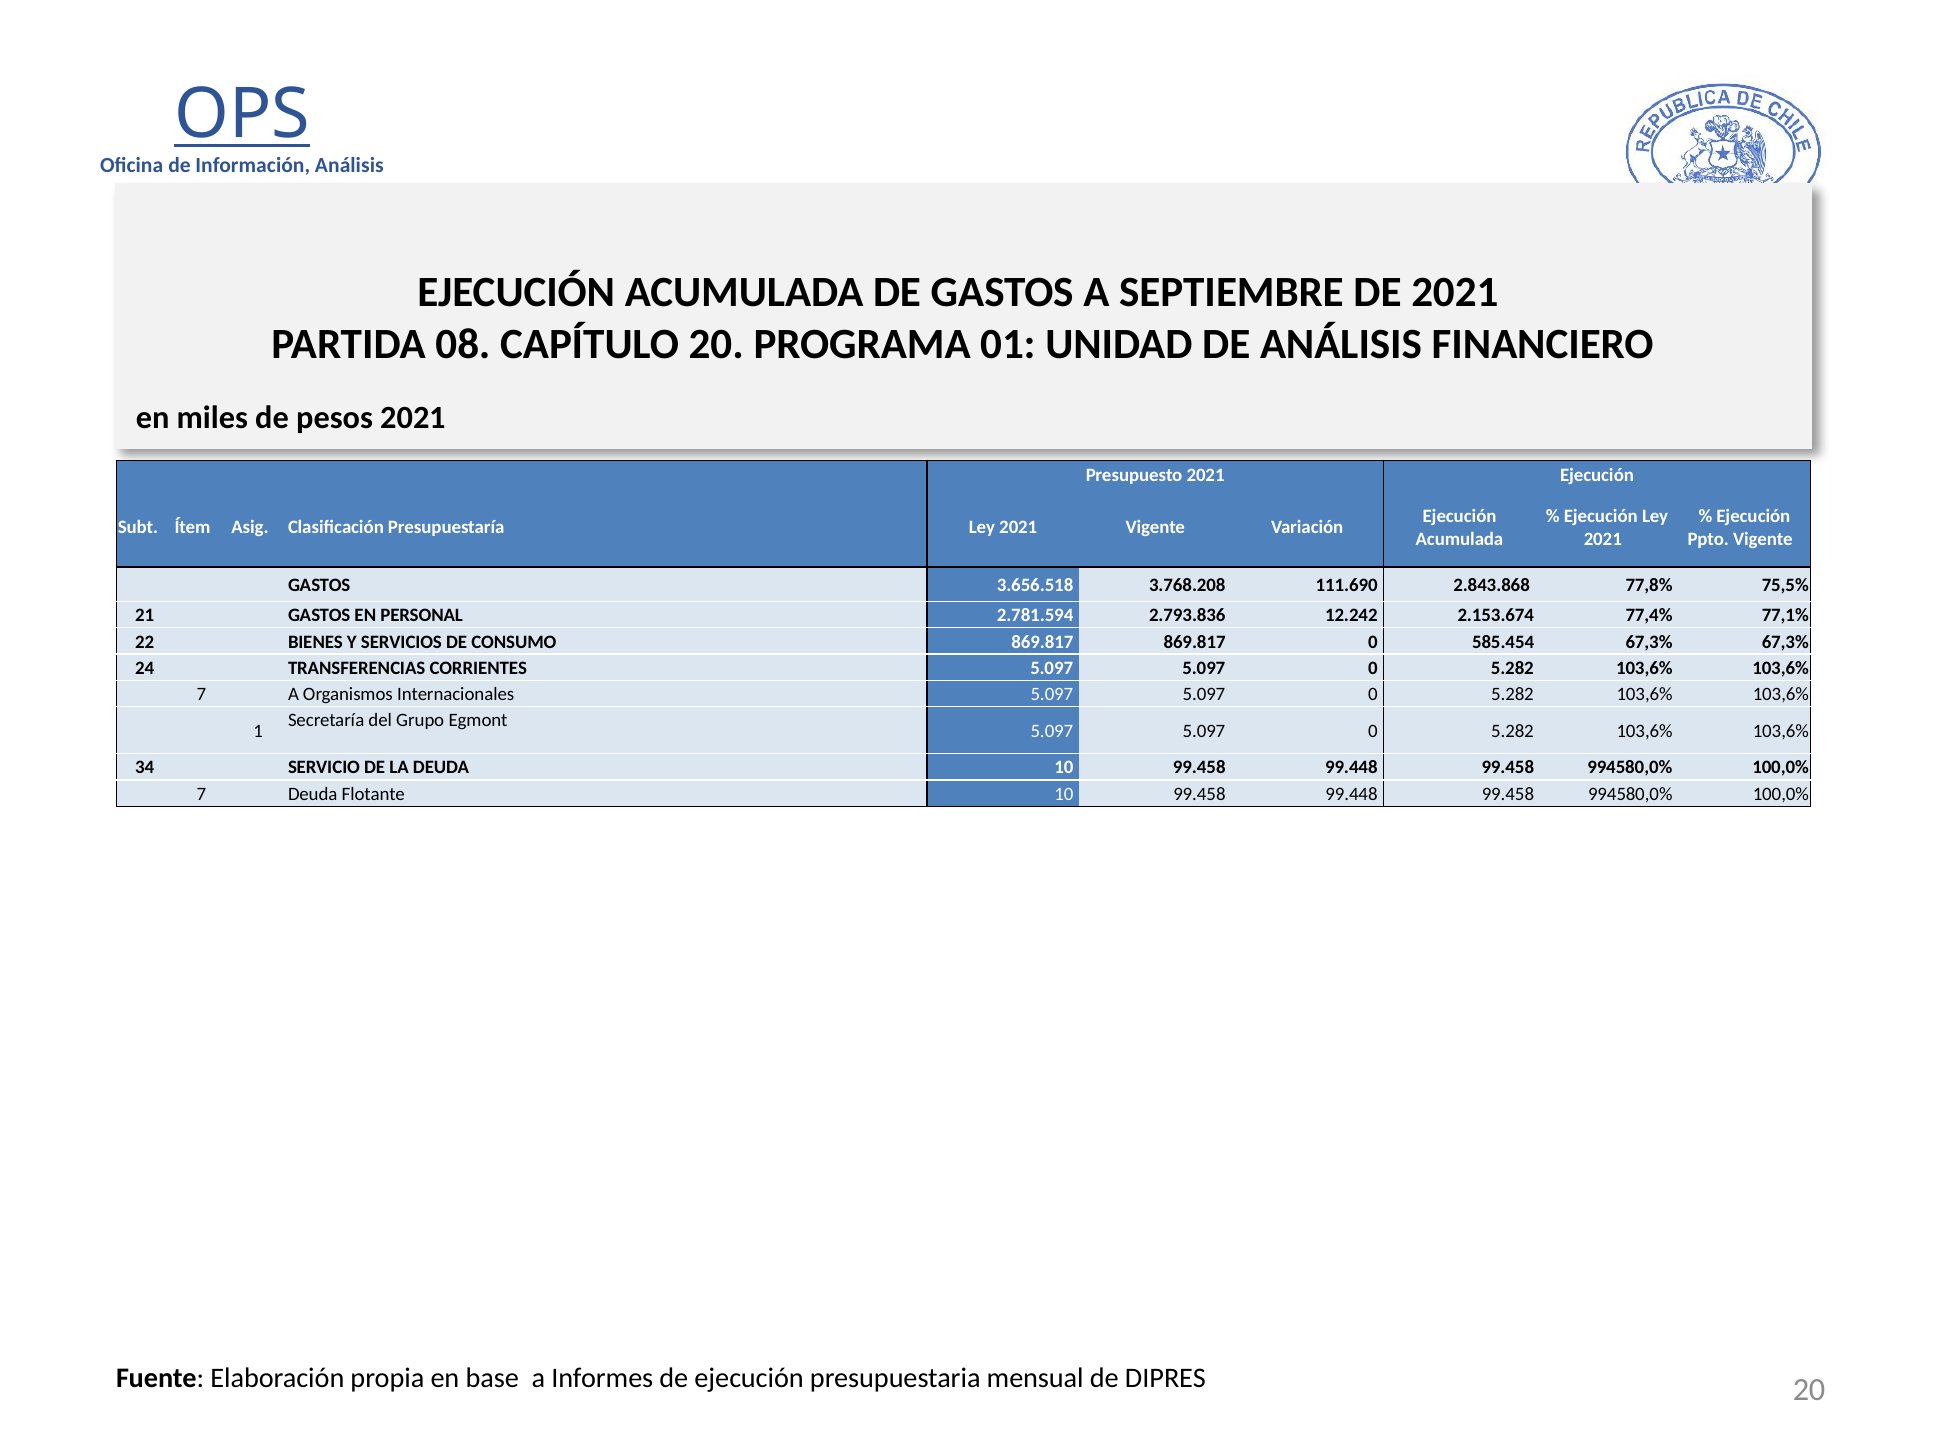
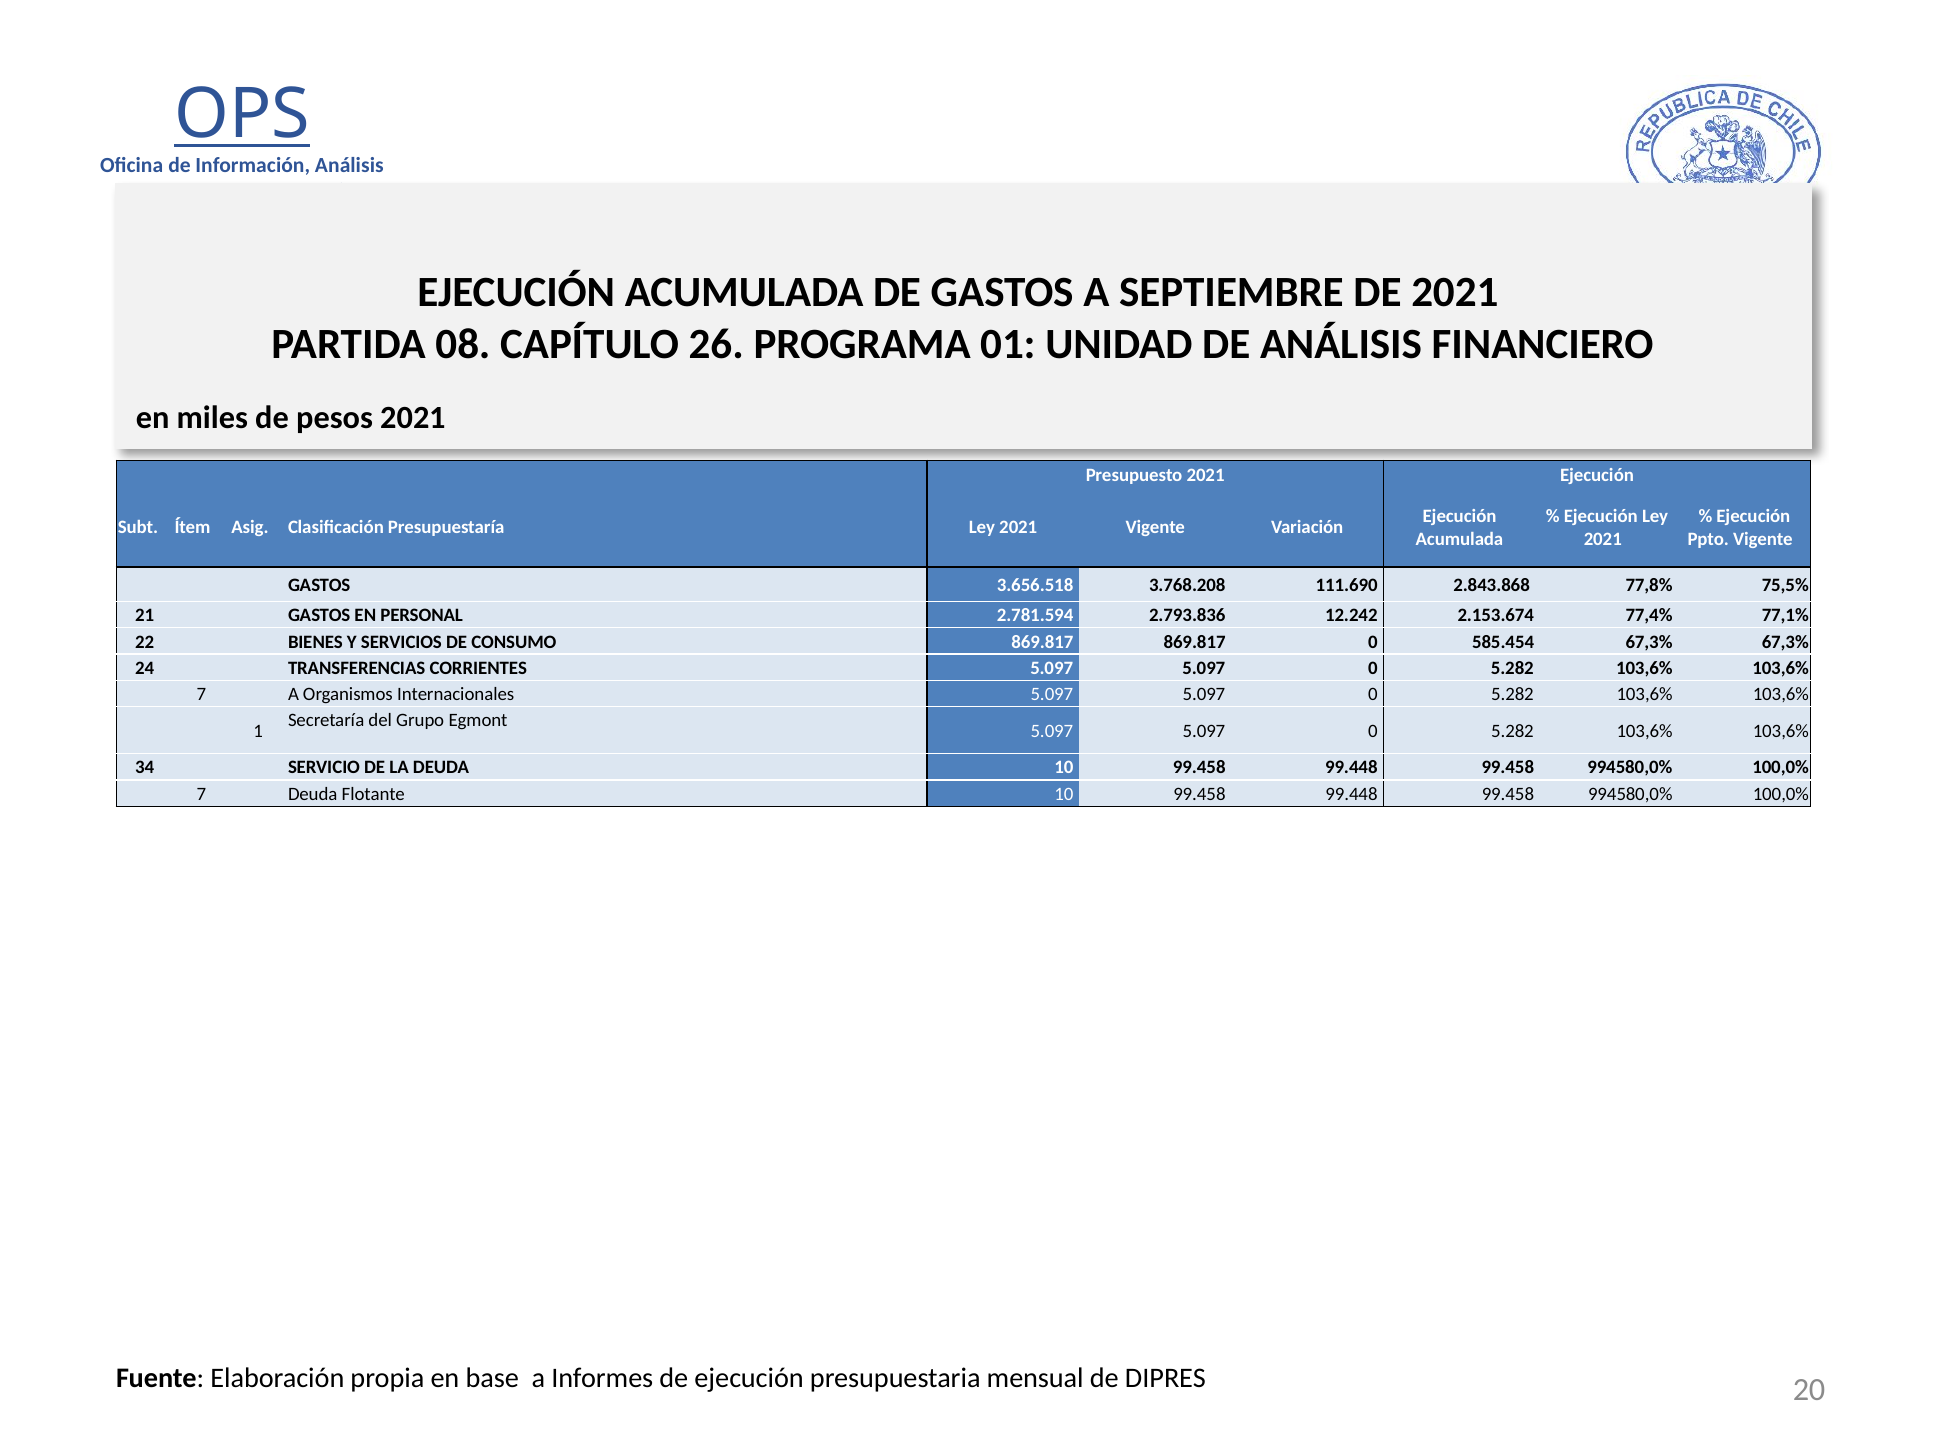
CAPÍTULO 20: 20 -> 26 (716, 345)
